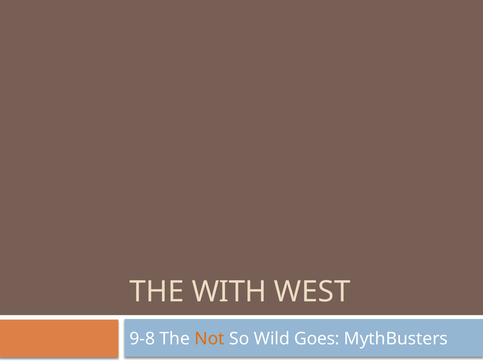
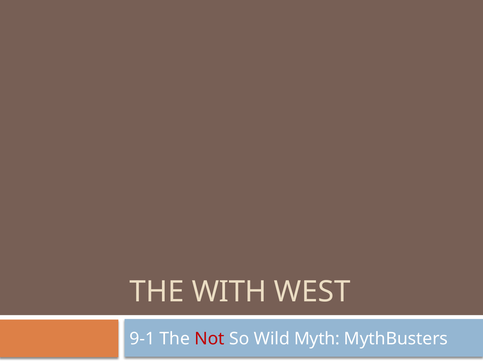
9-8: 9-8 -> 9-1 (142, 339)
Not colour: orange -> red (210, 339)
Goes: Goes -> Myth (317, 339)
